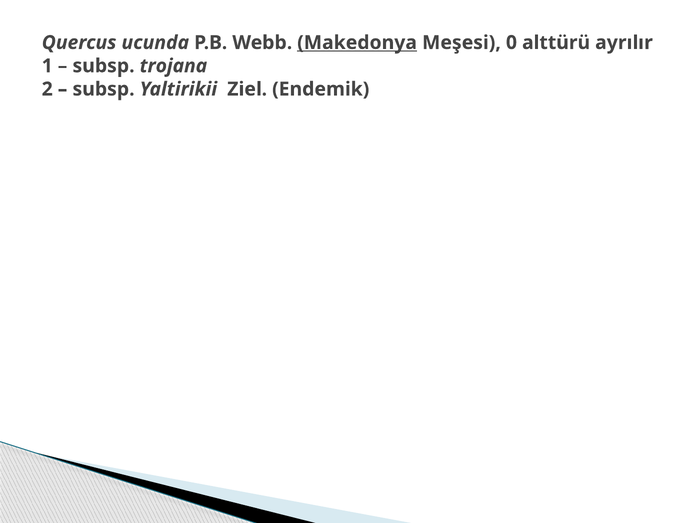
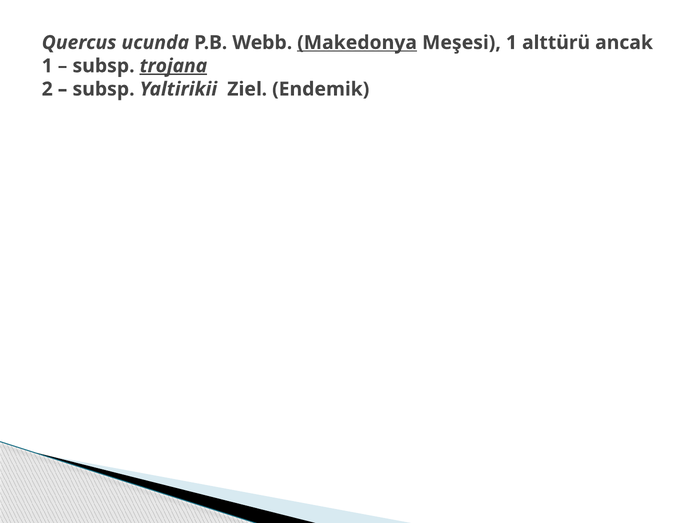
Meşesi 0: 0 -> 1 (511, 43)
ayrılır: ayrılır -> ancak (624, 43)
trojana underline: none -> present (173, 66)
